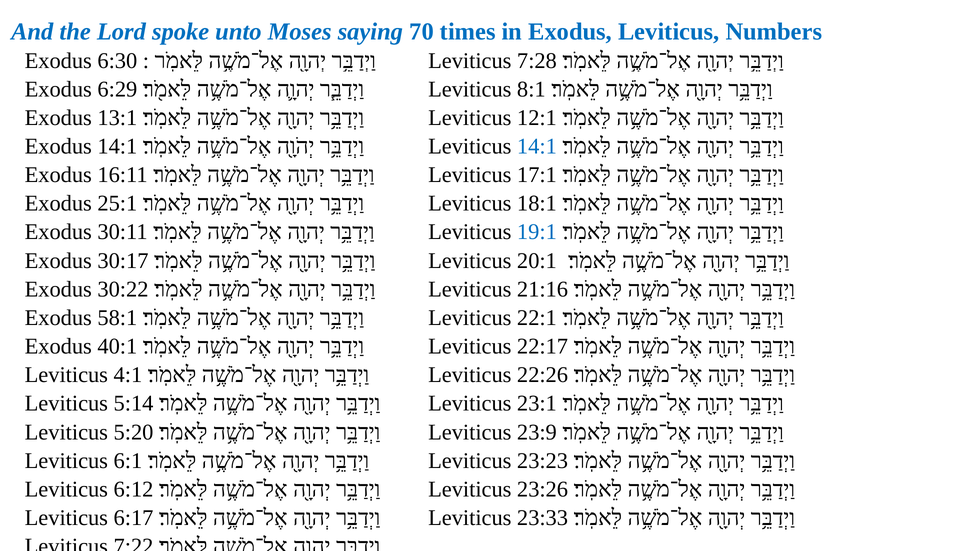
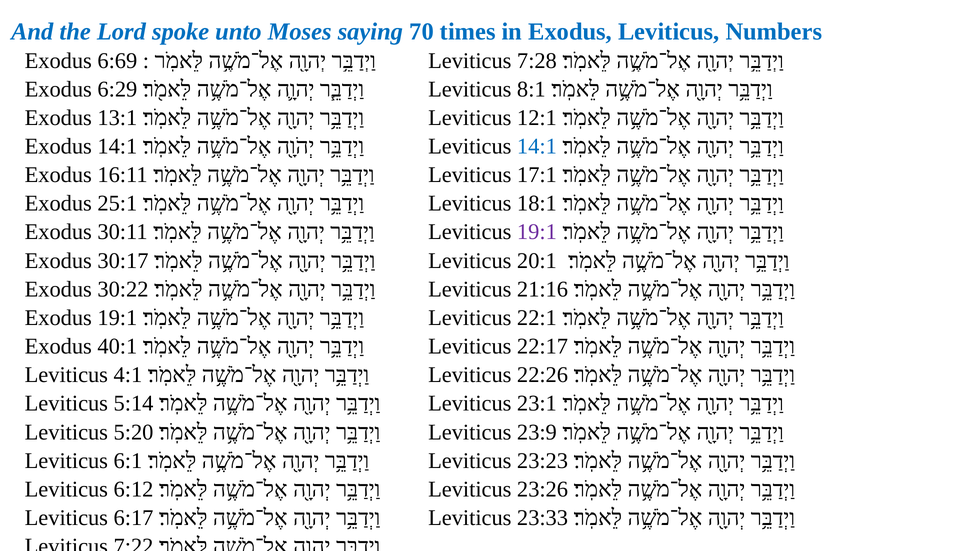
6:30: 6:30 -> 6:69 (117, 61)
19:1 colour: blue -> purple (537, 232)
Exodus 58:1: 58:1 -> 19:1 (117, 318)
